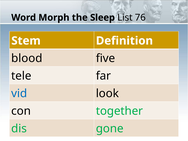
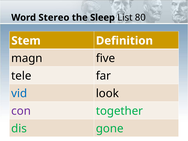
Morph: Morph -> Stereo (54, 18)
76: 76 -> 80 (140, 18)
blood: blood -> magn (27, 58)
con colour: black -> purple (21, 111)
